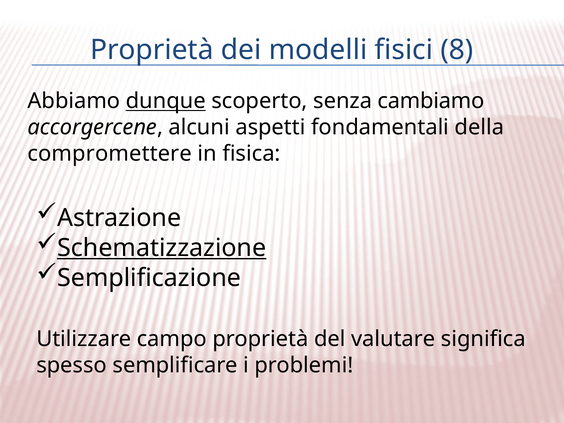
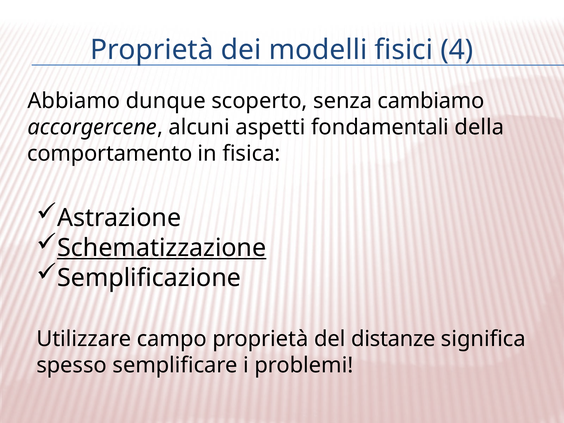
8: 8 -> 4 (457, 50)
dunque underline: present -> none (166, 101)
compromettere: compromettere -> comportamento (110, 154)
valutare: valutare -> distanze (393, 339)
